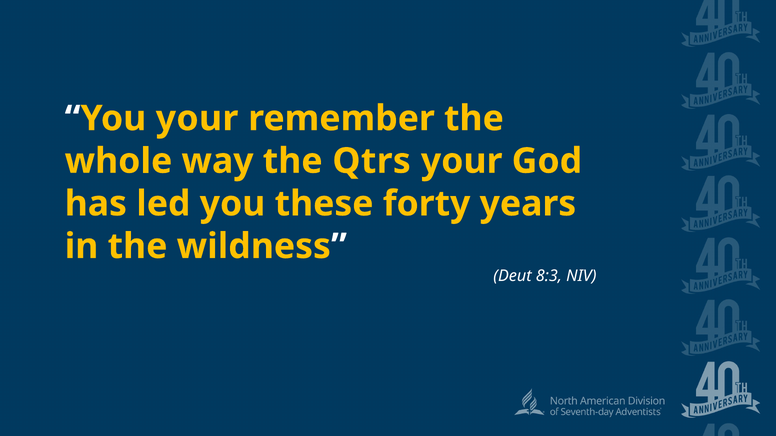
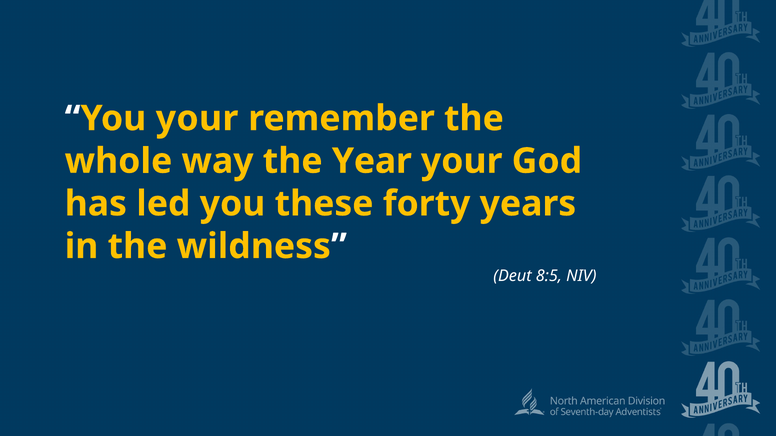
Qtrs: Qtrs -> Year (372, 161)
8:3: 8:3 -> 8:5 (549, 276)
